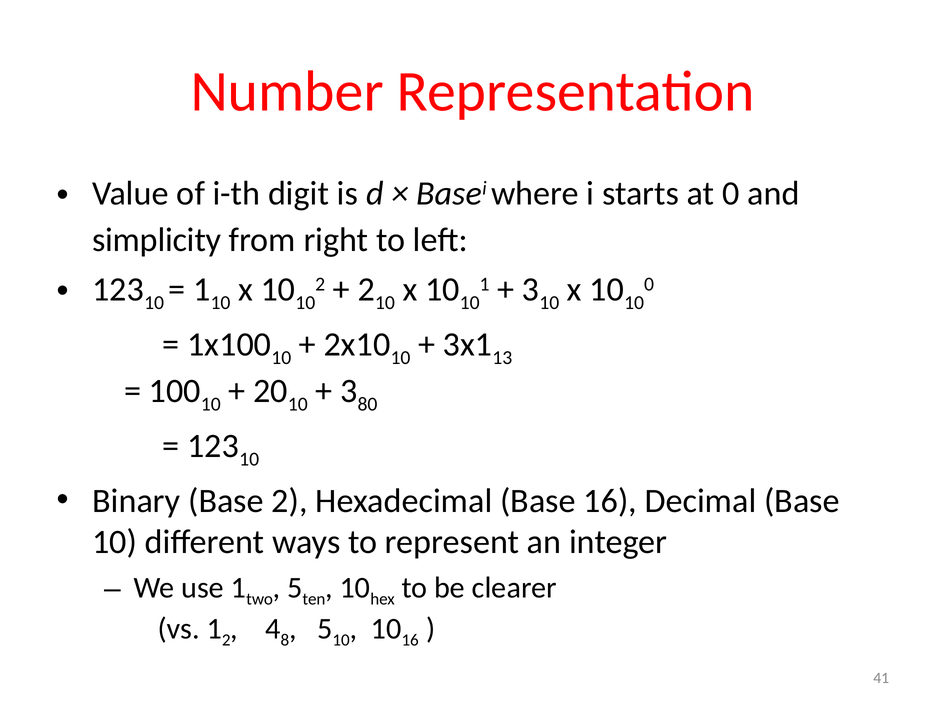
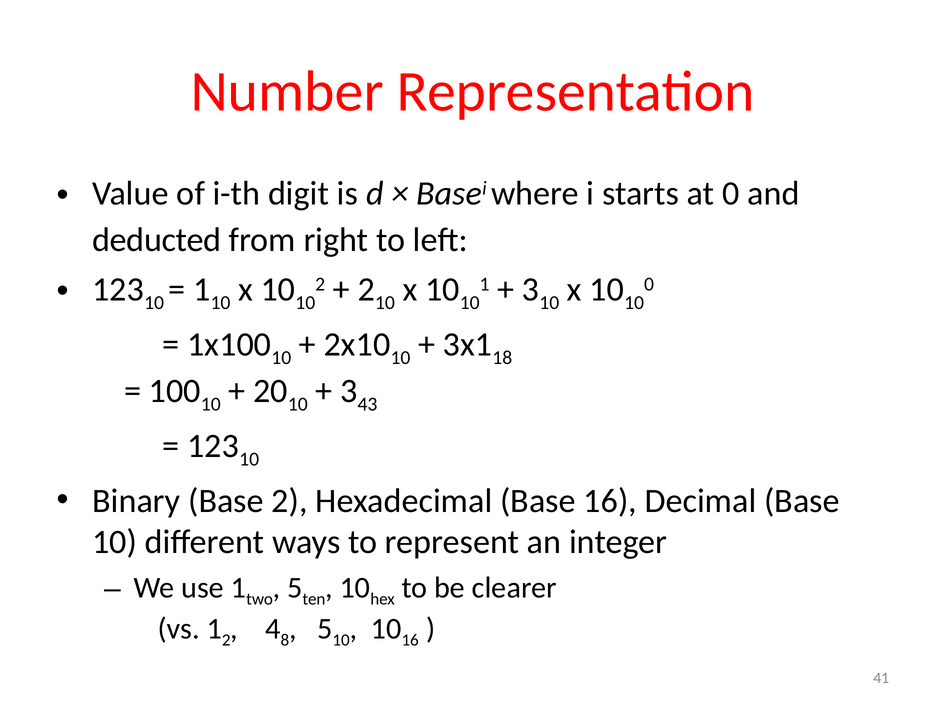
simplicity: simplicity -> deducted (157, 240)
13: 13 -> 18 (502, 357)
80: 80 -> 43 (367, 404)
